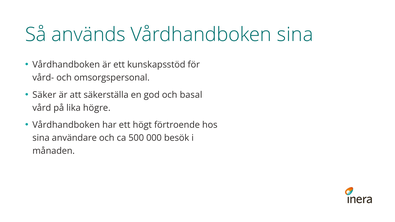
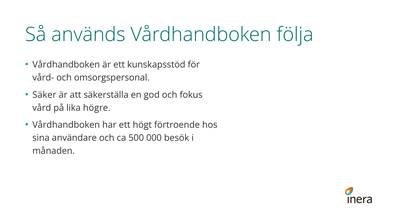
Vårdhandboken sina: sina -> följa (295, 35)
basal: basal -> fokus (191, 95)
